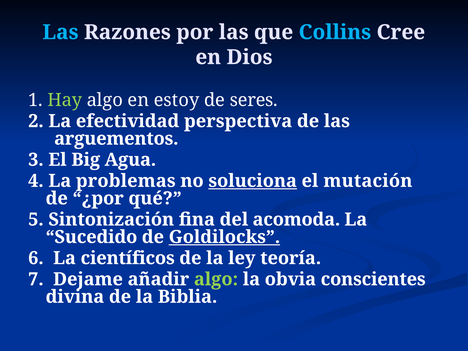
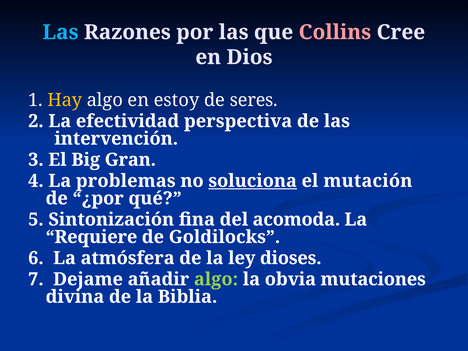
Collins colour: light blue -> pink (335, 32)
Hay colour: light green -> yellow (65, 100)
arguementos: arguementos -> intervención (116, 139)
Agua: Agua -> Gran (130, 160)
Sucedido: Sucedido -> Requiere (91, 237)
Goldilocks underline: present -> none (224, 237)
científicos: científicos -> atmósfera (128, 258)
teoría: teoría -> dioses (291, 258)
conscientes: conscientes -> mutaciones (373, 279)
